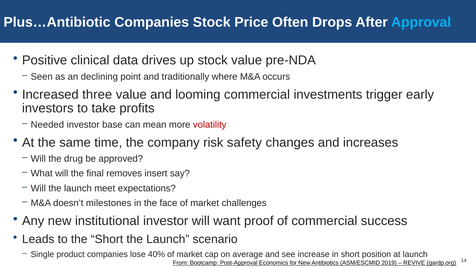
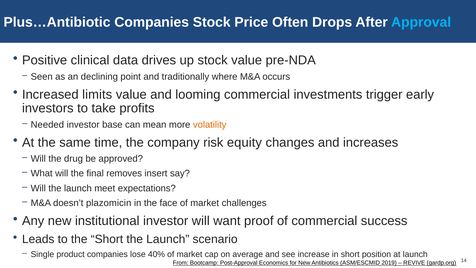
three: three -> limits (97, 94)
volatility colour: red -> orange (210, 124)
safety: safety -> equity (244, 142)
milestones: milestones -> plazomicin (109, 203)
